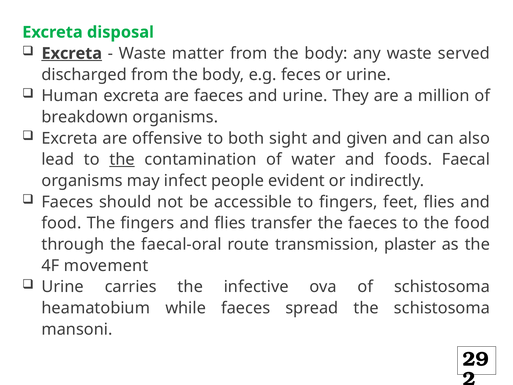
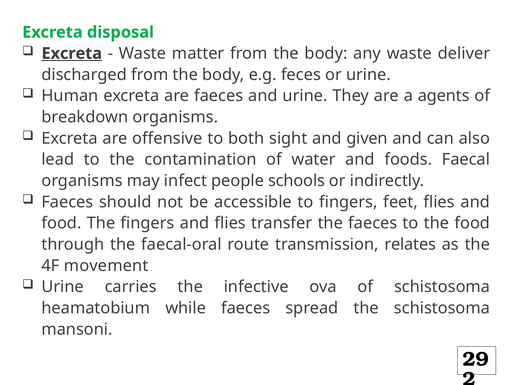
served: served -> deliver (464, 53)
million: million -> agents (444, 96)
the underline: present -> none (122, 159)
evident: evident -> schools (297, 181)
plaster: plaster -> relates (410, 244)
